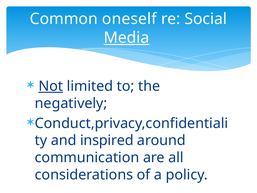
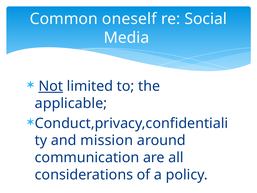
Media underline: present -> none (126, 38)
negatively: negatively -> applicable (71, 103)
inspired: inspired -> mission (107, 140)
